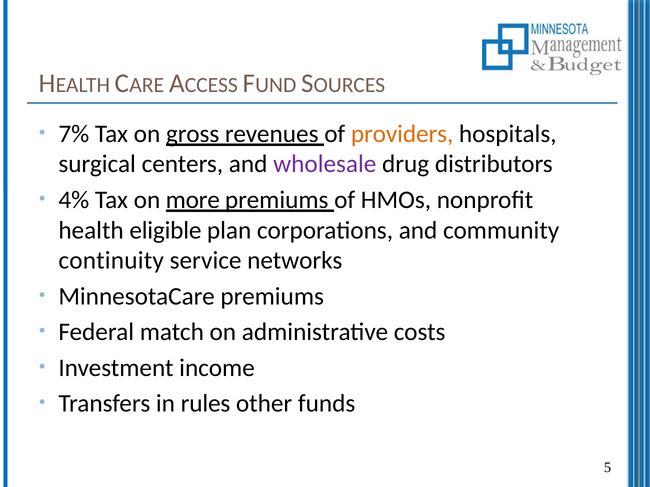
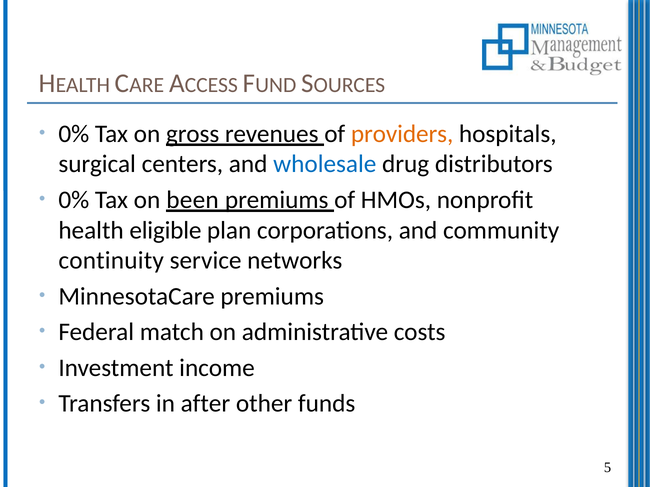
7%: 7% -> 0% (74, 134)
wholesale colour: purple -> blue (325, 164)
4%: 4% -> 0% (74, 200)
more: more -> been (193, 200)
rules: rules -> after (205, 404)
